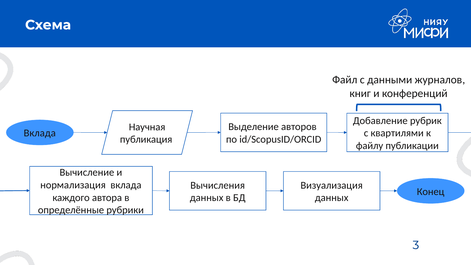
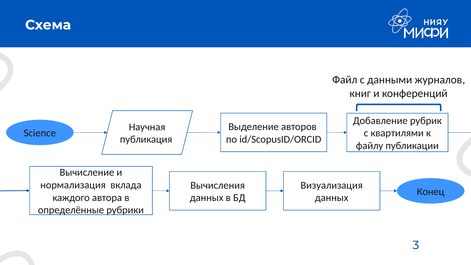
Вклада: Вклада -> Science (40, 133)
